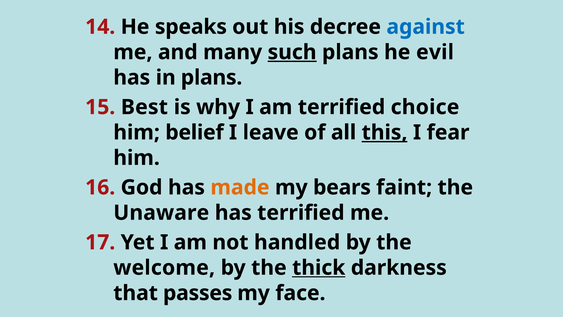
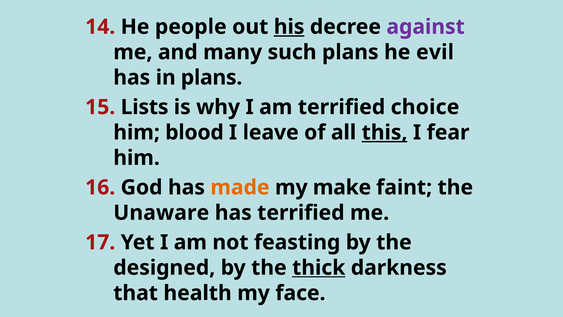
speaks: speaks -> people (191, 27)
his underline: none -> present (289, 27)
against colour: blue -> purple (426, 27)
such underline: present -> none (292, 52)
Best: Best -> Lists (145, 107)
belief: belief -> blood (194, 132)
bears: bears -> make (342, 187)
handled: handled -> feasting (297, 242)
welcome: welcome -> designed (164, 267)
passes: passes -> health (198, 293)
